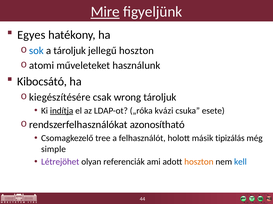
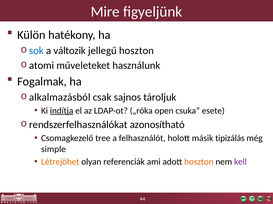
Mire underline: present -> none (105, 12)
Egyes: Egyes -> Külön (31, 35)
a tároljuk: tároljuk -> változik (70, 51)
Kibocsátó: Kibocsátó -> Fogalmak (42, 82)
kiegészítésére: kiegészítésére -> alkalmazásból (60, 98)
wrong: wrong -> sajnos (127, 98)
kvázi: kvázi -> open (164, 111)
Létrejöhet colour: purple -> orange (60, 162)
kell colour: blue -> purple (240, 162)
